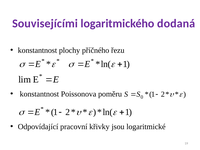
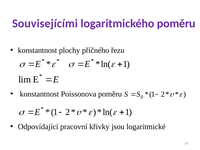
logaritmického dodaná: dodaná -> poměru (176, 23)
